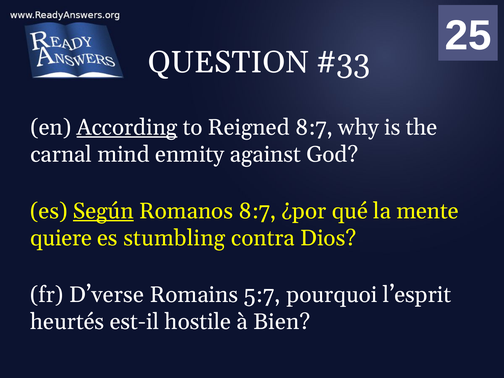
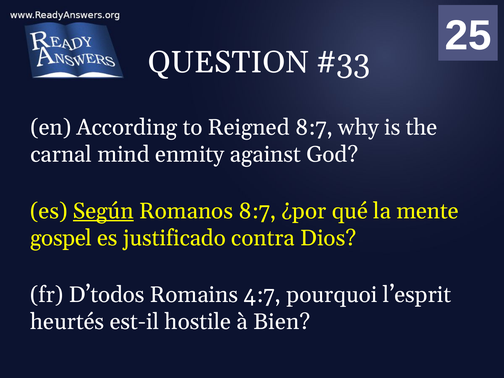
According underline: present -> none (127, 127)
quiere: quiere -> gospel (61, 238)
stumbling: stumbling -> justificado (174, 238)
D’verse: D’verse -> D’todos (107, 295)
5:7: 5:7 -> 4:7 (262, 295)
